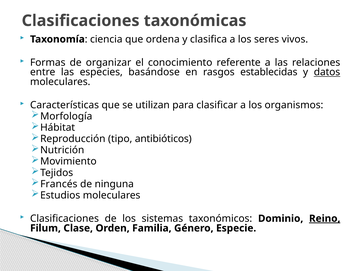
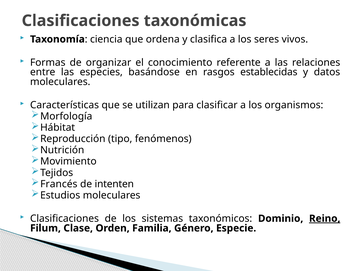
datos underline: present -> none (327, 72)
antibióticos: antibióticos -> fenómenos (163, 139)
ninguna: ninguna -> intenten (114, 184)
